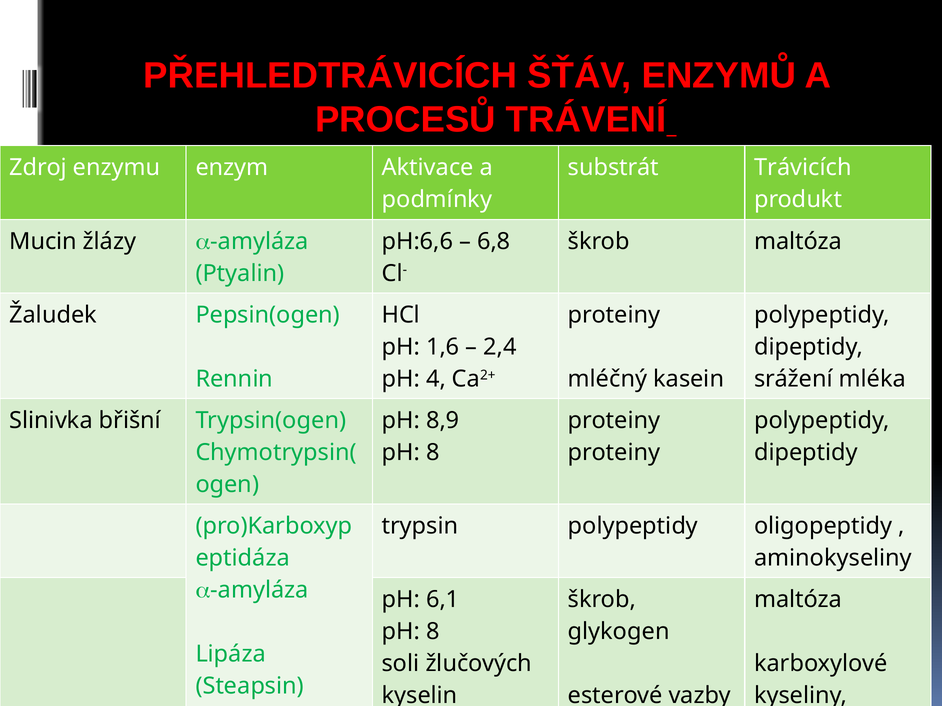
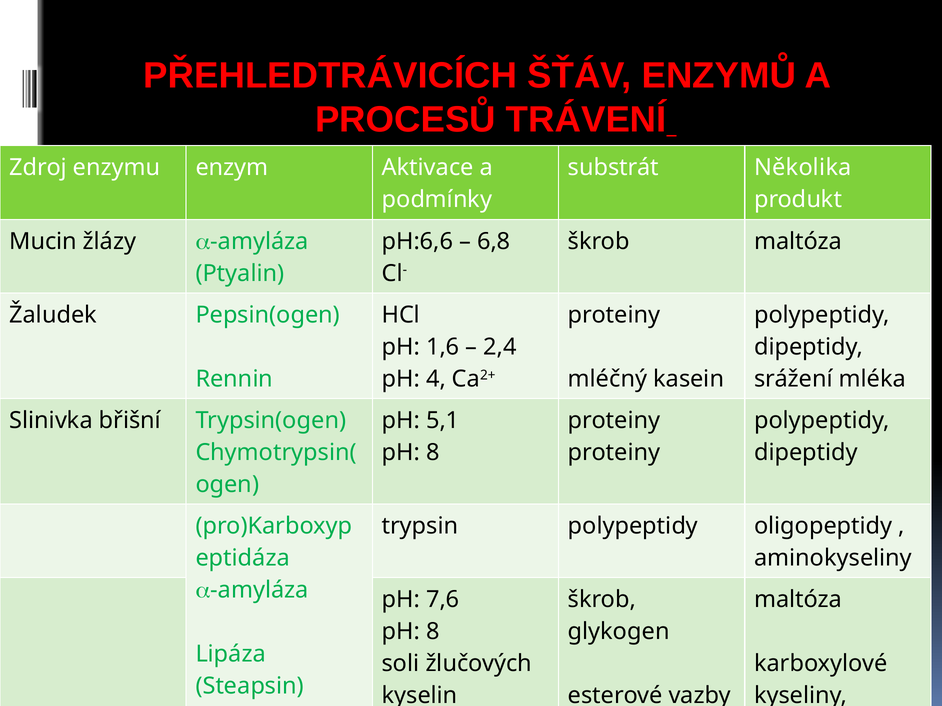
Trávicích: Trávicích -> Několika (803, 168)
8,9: 8,9 -> 5,1 (443, 421)
6,1: 6,1 -> 7,6 (443, 600)
